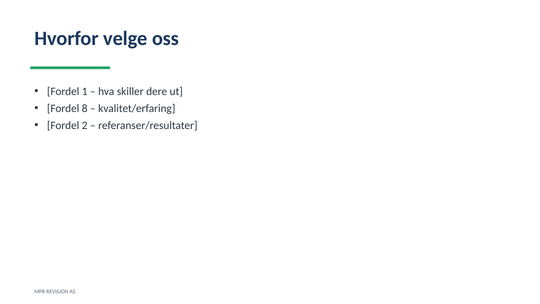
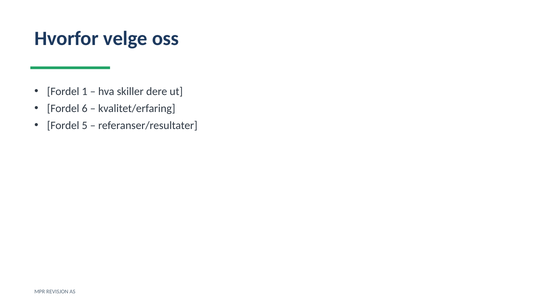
8: 8 -> 6 (85, 108)
2: 2 -> 5 (85, 125)
